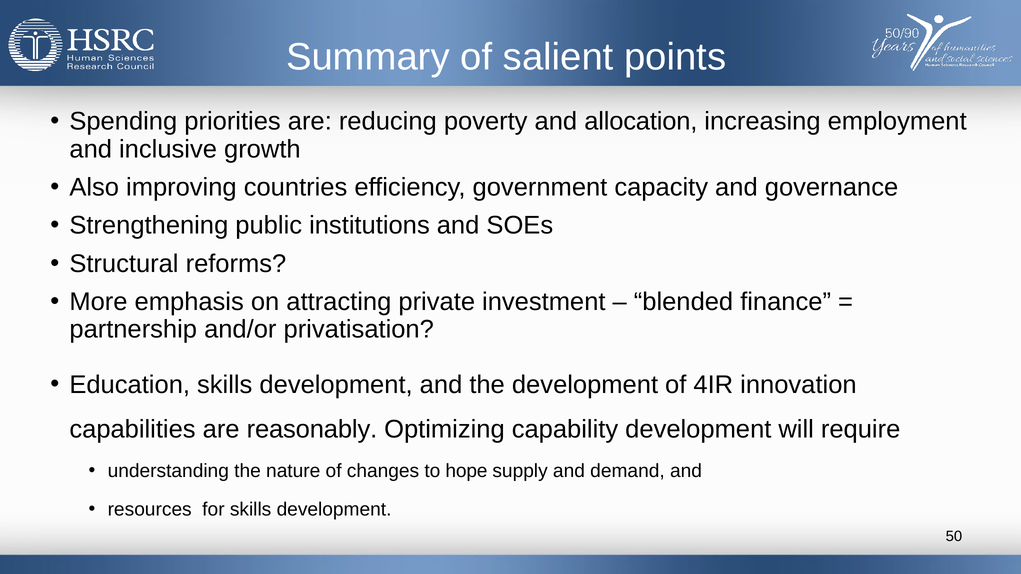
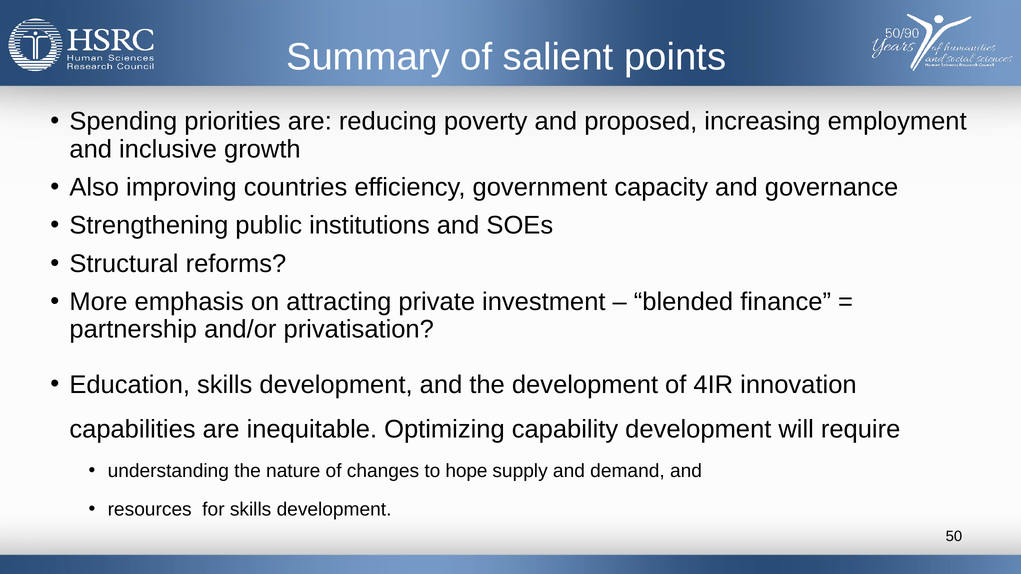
allocation: allocation -> proposed (641, 122)
reasonably: reasonably -> inequitable (312, 429)
